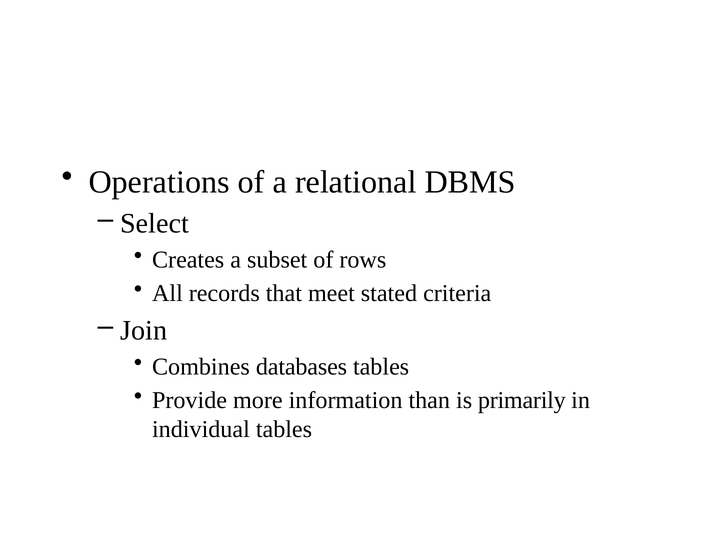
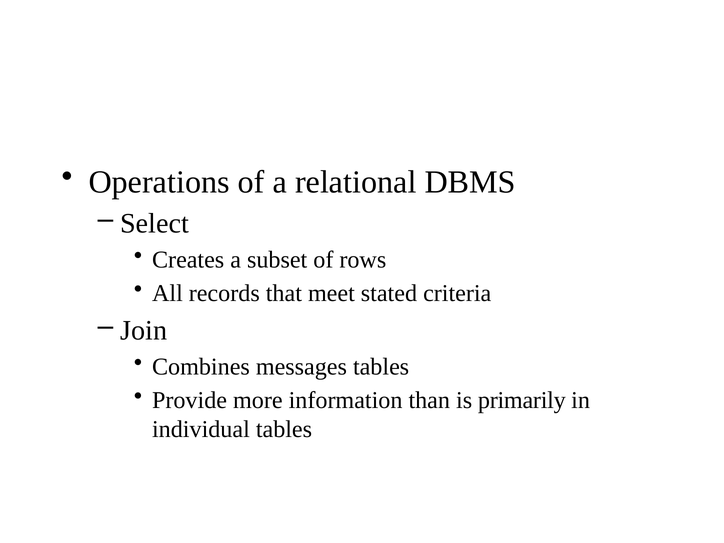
databases: databases -> messages (301, 367)
